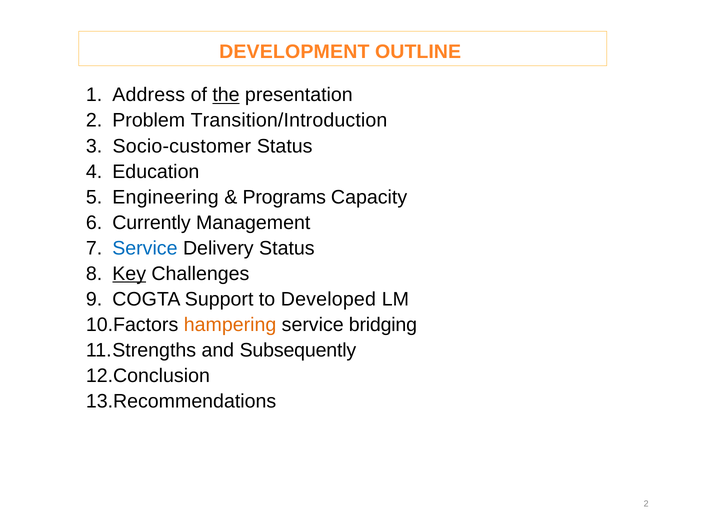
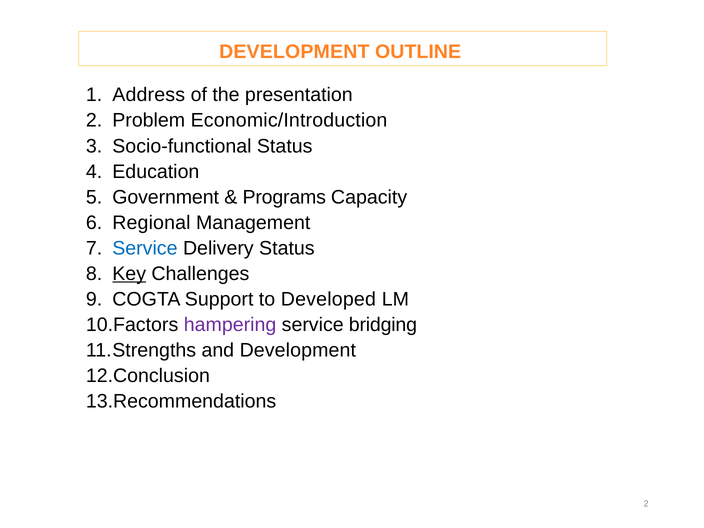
the underline: present -> none (226, 95)
Transition/Introduction: Transition/Introduction -> Economic/Introduction (289, 121)
Socio-customer: Socio-customer -> Socio-functional (182, 146)
Engineering: Engineering -> Government (166, 197)
Currently: Currently -> Regional (151, 223)
hampering colour: orange -> purple (230, 325)
and Subsequently: Subsequently -> Development (298, 350)
